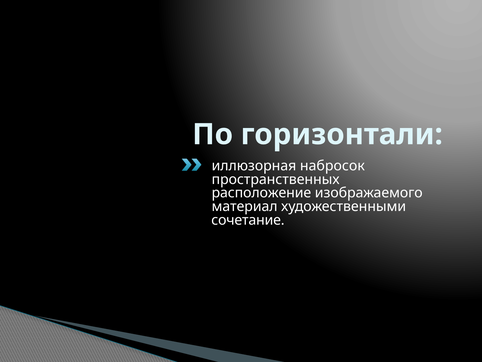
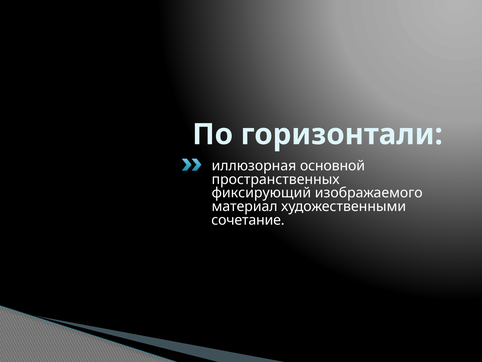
набросок: набросок -> основной (332, 166)
расположение: расположение -> фиксирующий (261, 193)
